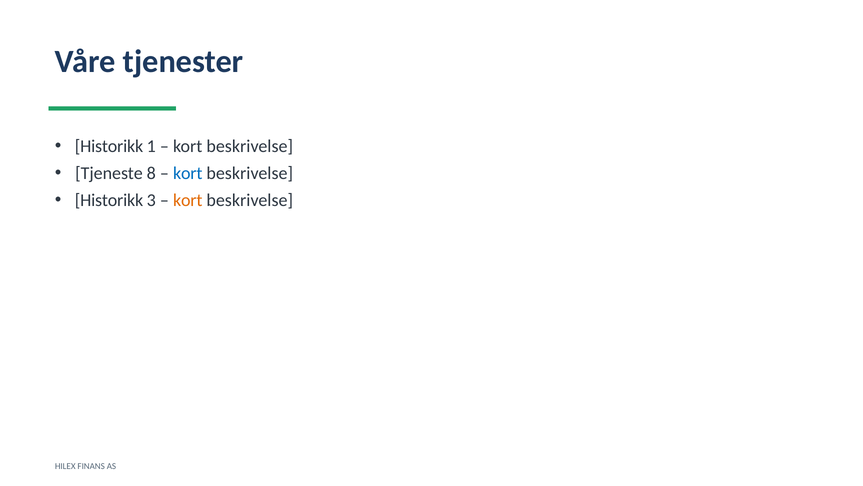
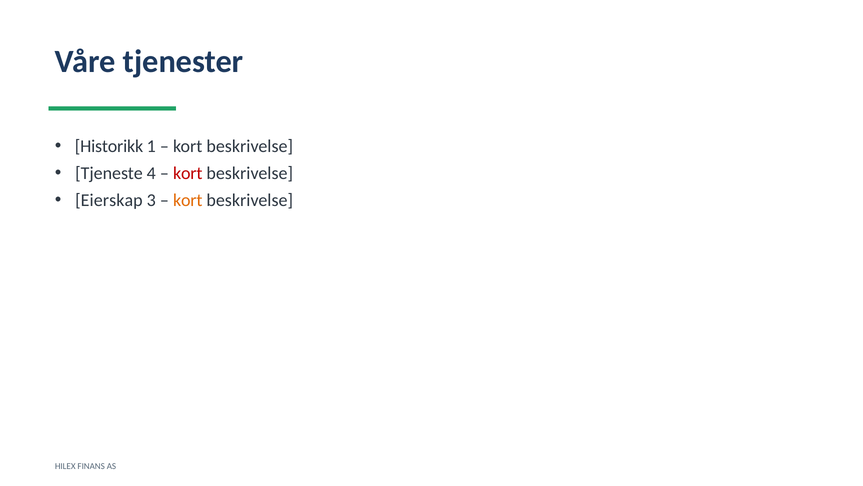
8: 8 -> 4 (151, 173)
kort colour: blue -> red (188, 173)
Historikk: Historikk -> Eierskap (109, 200)
